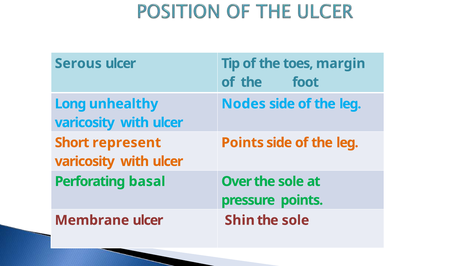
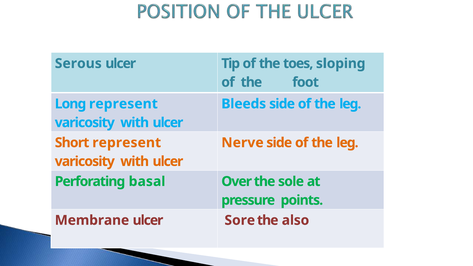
margin: margin -> sloping (341, 63)
Long unhealthy: unhealthy -> represent (123, 104)
Nodes: Nodes -> Bleeds (244, 104)
Points: Points -> Nerve (242, 143)
Shin: Shin -> Sore (240, 220)
sole: sole -> also (295, 220)
